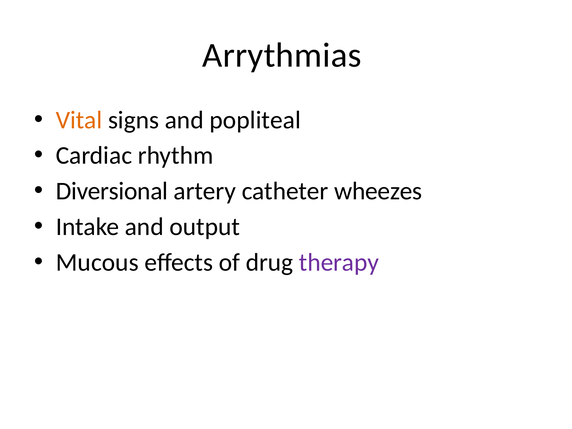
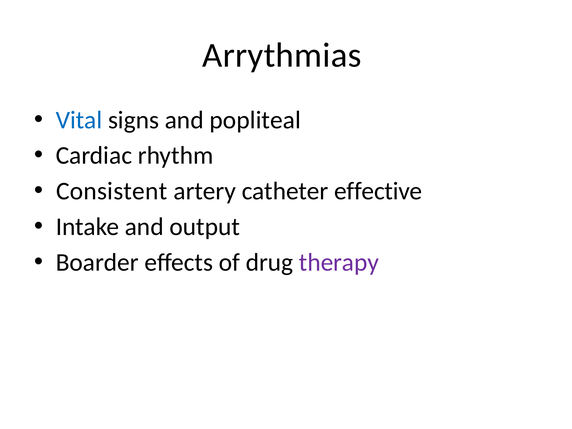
Vital colour: orange -> blue (79, 120)
Diversional: Diversional -> Consistent (112, 191)
wheezes: wheezes -> effective (378, 191)
Mucous: Mucous -> Boarder (97, 262)
